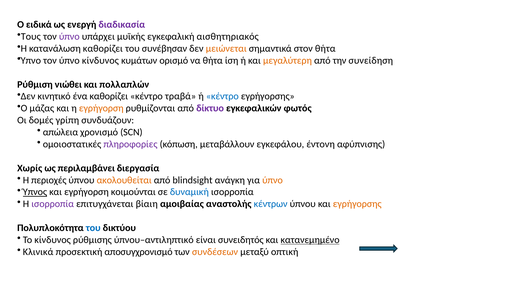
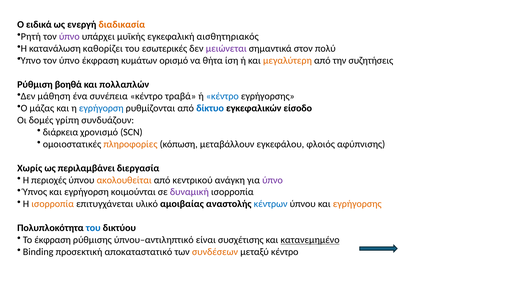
διαδικασία colour: purple -> orange (122, 25)
Τους: Τους -> Ρητή (31, 37)
συνέβησαν: συνέβησαν -> εσωτερικές (165, 49)
μειώνεται colour: orange -> purple (226, 49)
στον θήτα: θήτα -> πολύ (325, 49)
ύπνο κίνδυνος: κίνδυνος -> έκφραση (100, 61)
συνείδηση: συνείδηση -> συζητήσεις (371, 61)
νιώθει: νιώθει -> βοηθά (68, 84)
κινητικό: κινητικό -> μάθηση (54, 96)
ένα καθορίζει: καθορίζει -> συνέπεια (109, 96)
εγρήγορση colour: orange -> blue (101, 108)
δίκτυο colour: purple -> blue (210, 108)
φωτός: φωτός -> είσοδο (298, 108)
απώλεια: απώλεια -> διάρκεια (60, 132)
πληροφορίες colour: purple -> orange (130, 144)
έντονη: έντονη -> φλοιός (321, 144)
blindsight: blindsight -> κεντρικού (193, 180)
ύπνο colour: orange -> purple (272, 180)
Ύπνος underline: present -> none (35, 192)
δυναμική colour: blue -> purple (189, 192)
ισορροπία colour: purple -> orange (53, 204)
βίαιη: βίαιη -> υλικό (147, 204)
Το κίνδυνος: κίνδυνος -> έκφραση (53, 240)
συνειδητός: συνειδητός -> συσχέτισης (241, 240)
Κλινικά: Κλινικά -> Binding (38, 252)
αποσυγχρονισμό: αποσυγχρονισμό -> αποκαταστατικό (138, 252)
μεταξύ οπτική: οπτική -> κέντρο (285, 252)
